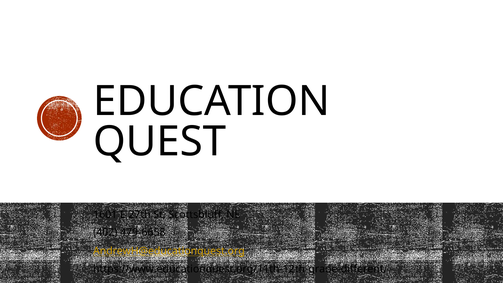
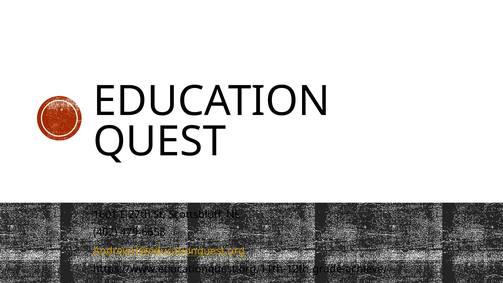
https://www.educationquest.org/11th-12th-grade-different/: https://www.educationquest.org/11th-12th-grade-different/ -> https://www.educationquest.org/11th-12th-grade-achieve/ (240, 269)
